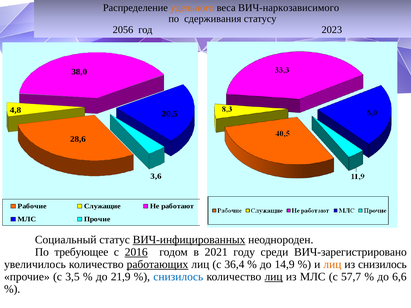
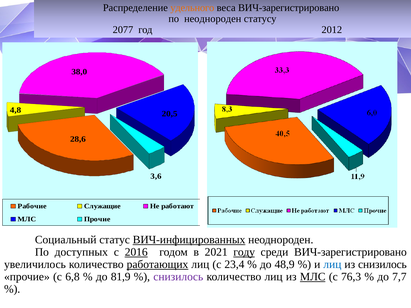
веса ВИЧ-наркозависимого: ВИЧ-наркозависимого -> ВИЧ-зарегистрировано (289, 8)
по сдерживания: сдерживания -> неоднороден (213, 19)
2056: 2056 -> 2077 (123, 30)
2023: 2023 -> 2012 (332, 30)
требующее: требующее -> доступных (81, 252)
году underline: none -> present (244, 252)
36,4: 36,4 -> 23,4 (234, 265)
14,9: 14,9 -> 48,9 (285, 265)
лиц colour: orange -> blue (332, 265)
3,5: 3,5 -> 6,8 (73, 277)
21,9: 21,9 -> 81,9 (121, 277)
снизилось colour: blue -> purple (178, 277)
лиц underline: present -> none (274, 277)
МЛС underline: none -> present (313, 277)
57,7: 57,7 -> 76,3 (351, 277)
6,6: 6,6 -> 7,7 (399, 277)
